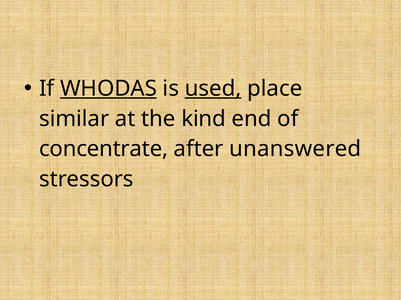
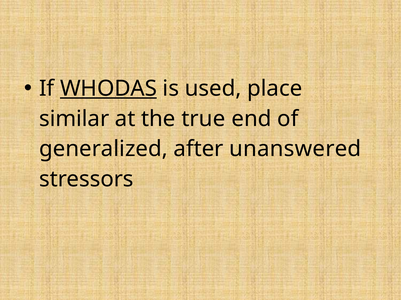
used underline: present -> none (213, 89)
kind: kind -> true (203, 119)
concentrate: concentrate -> generalized (103, 149)
